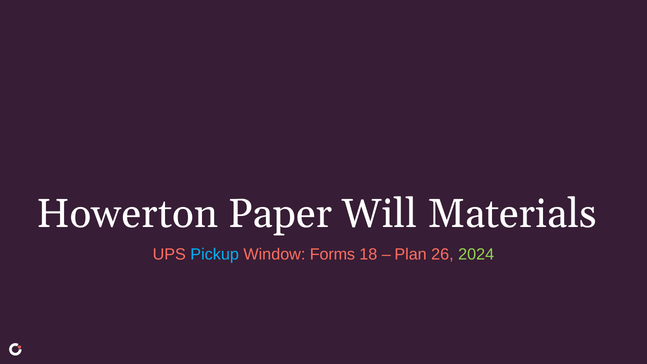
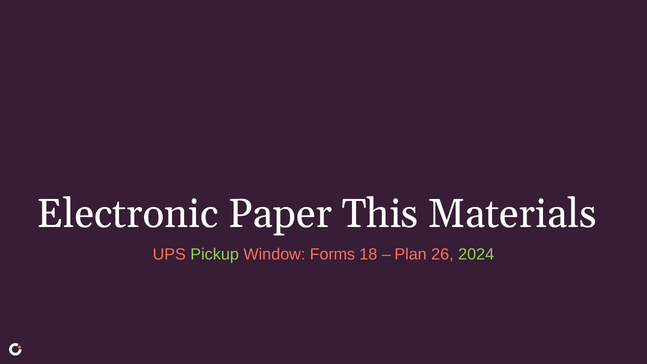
Howerton: Howerton -> Electronic (128, 214)
Will: Will -> This (380, 214)
Pickup colour: light blue -> light green (215, 254)
